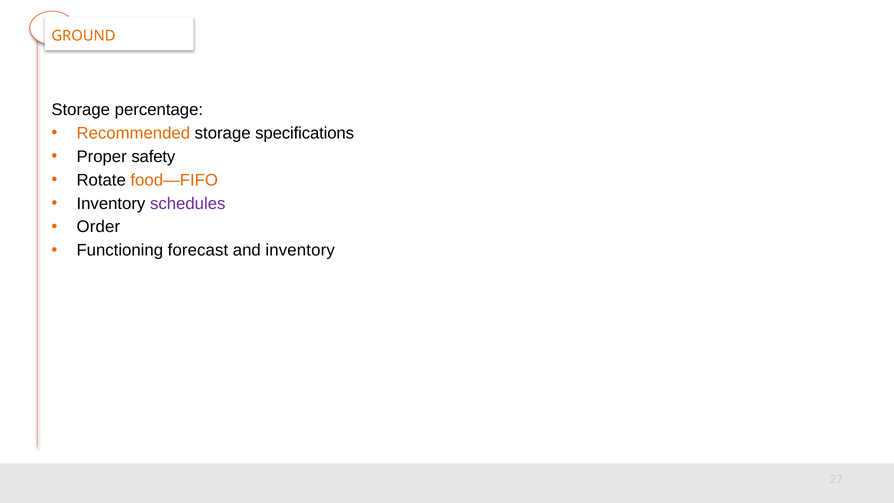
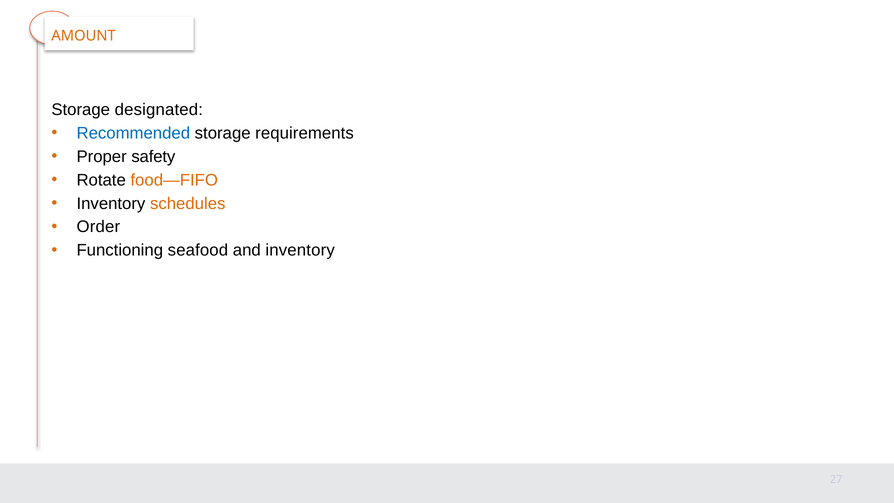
GROUND: GROUND -> AMOUNT (84, 36)
percentage: percentage -> designated (159, 110)
Recommended colour: orange -> blue (133, 133)
specifications: specifications -> requirements (305, 133)
schedules colour: purple -> orange (188, 203)
forecast: forecast -> seafood (198, 250)
